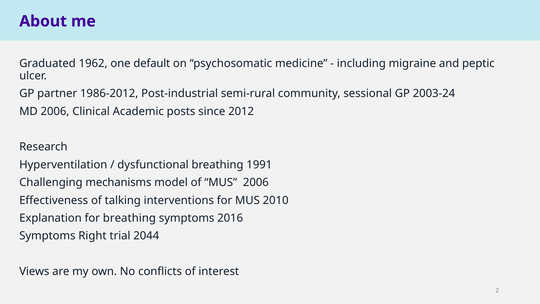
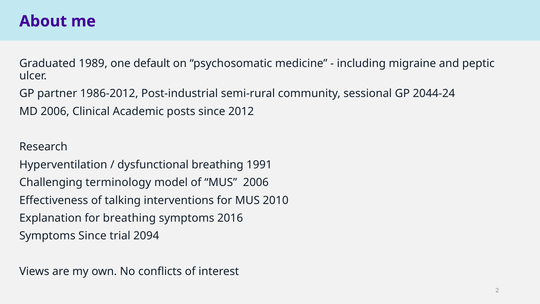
1962: 1962 -> 1989 (93, 64)
2003-24: 2003-24 -> 2044-24 (434, 93)
mechanisms: mechanisms -> terminology (118, 182)
Symptoms Right: Right -> Since (92, 236)
2044: 2044 -> 2094 (146, 236)
